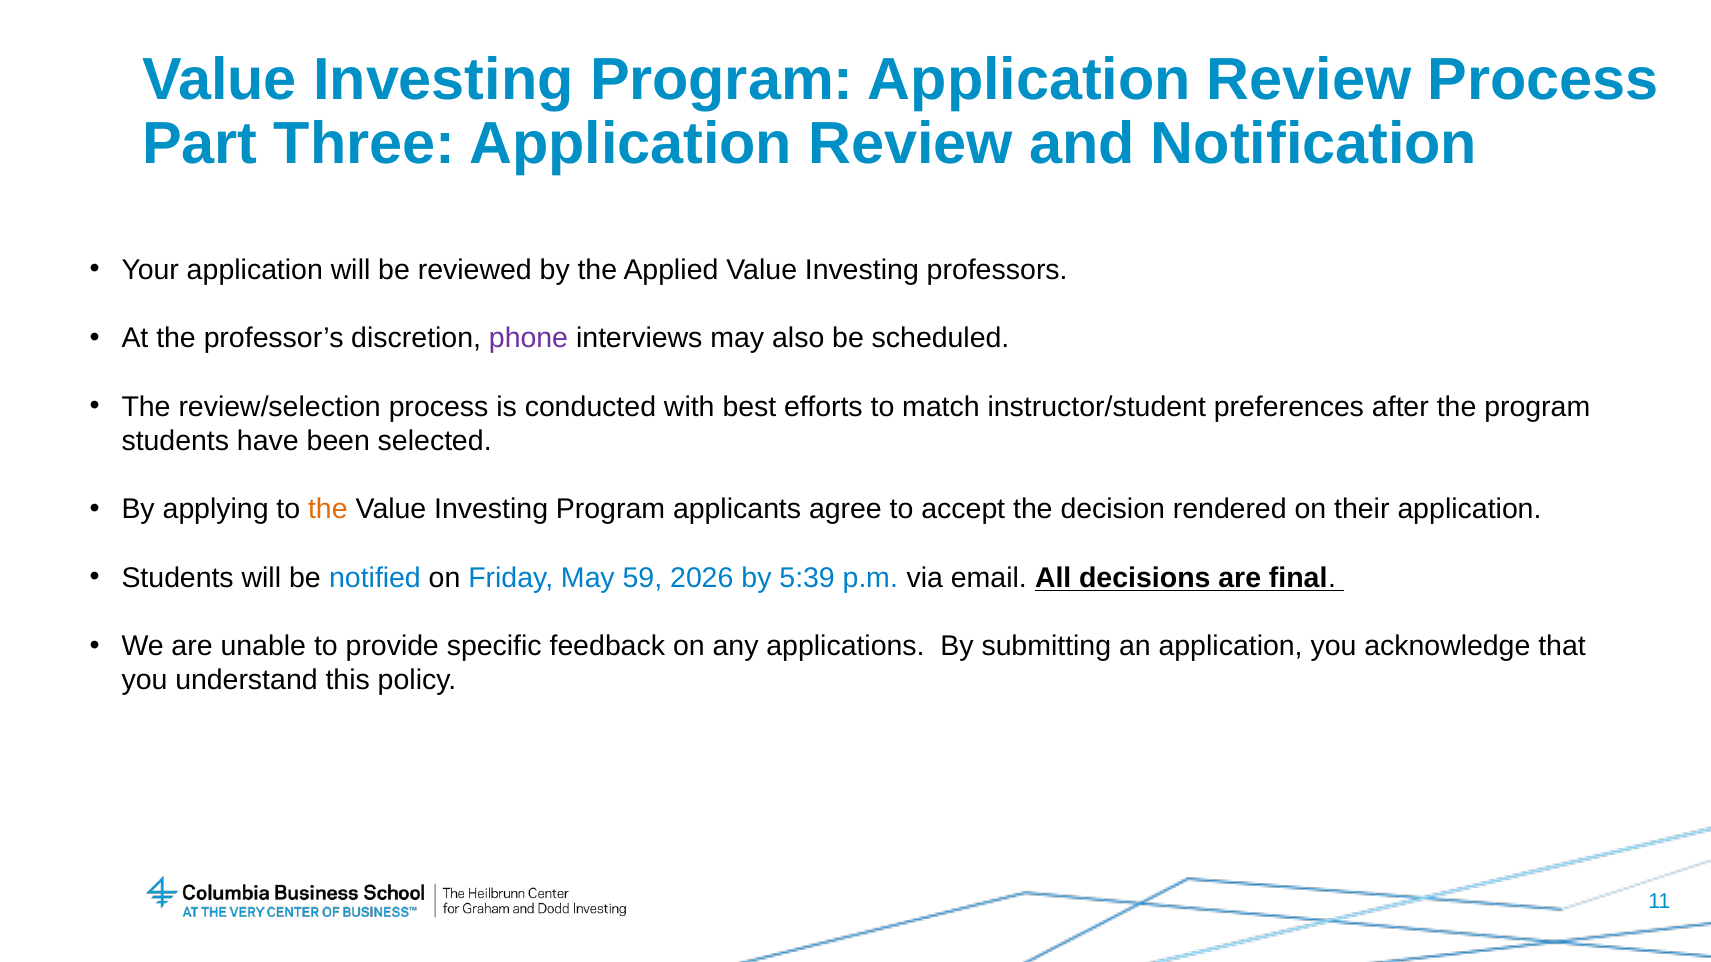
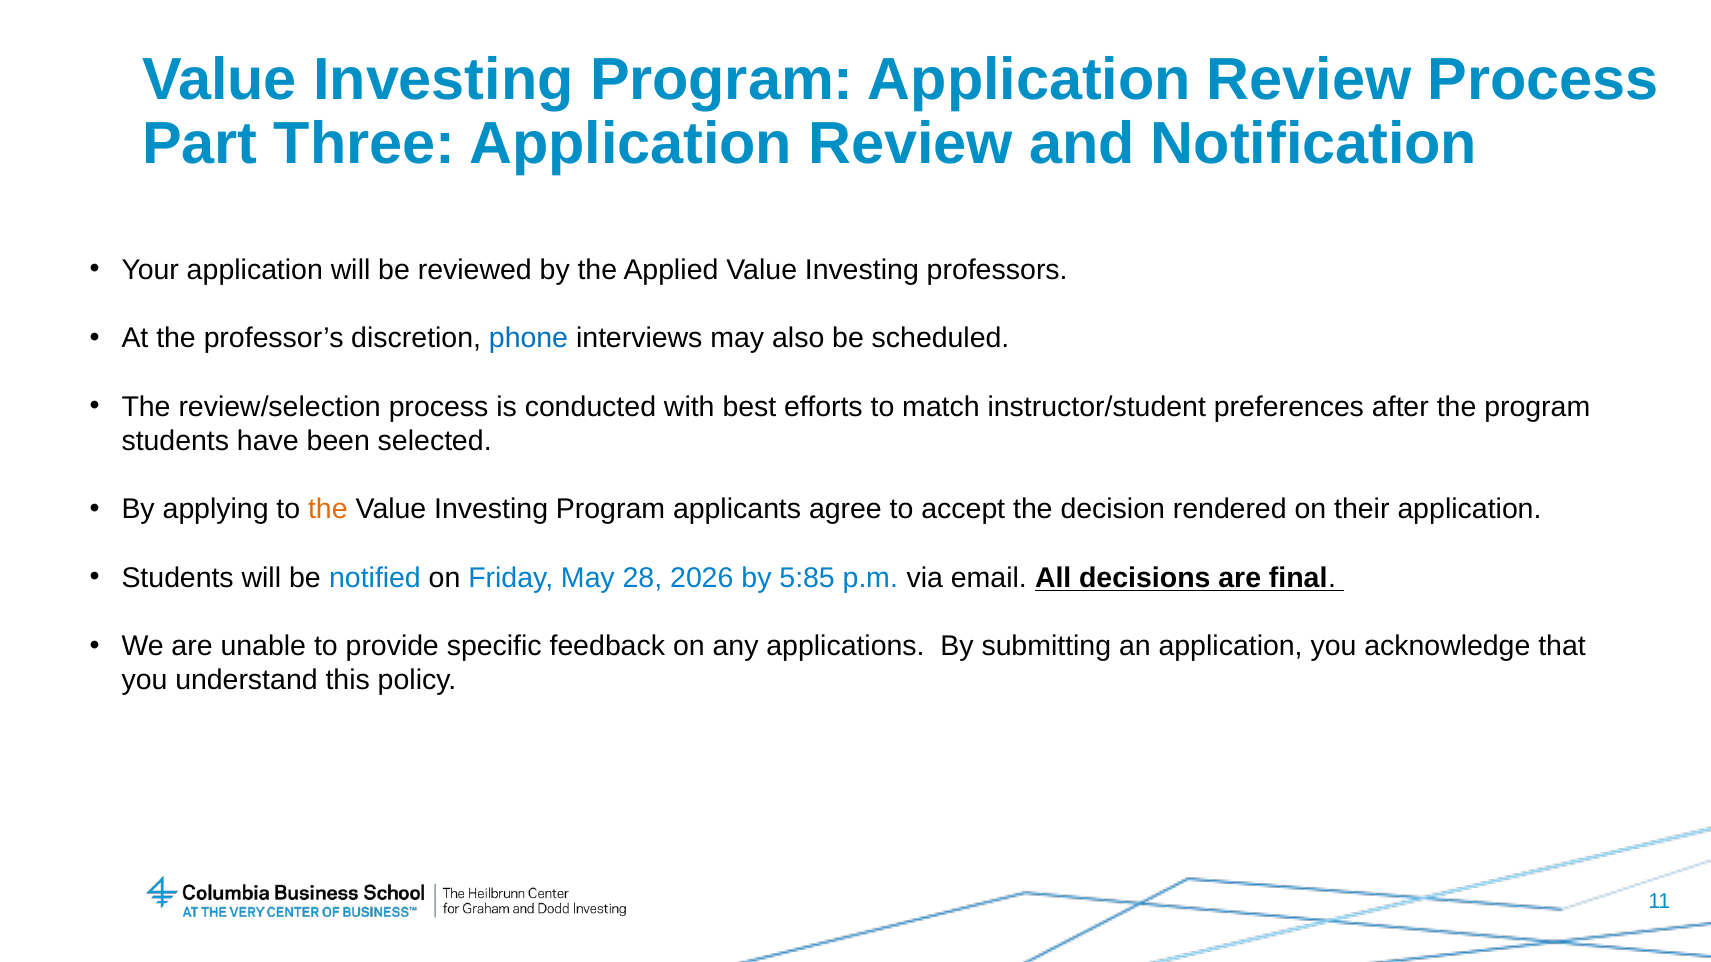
phone colour: purple -> blue (528, 339)
59: 59 -> 28 (642, 578)
5:39: 5:39 -> 5:85 (807, 578)
